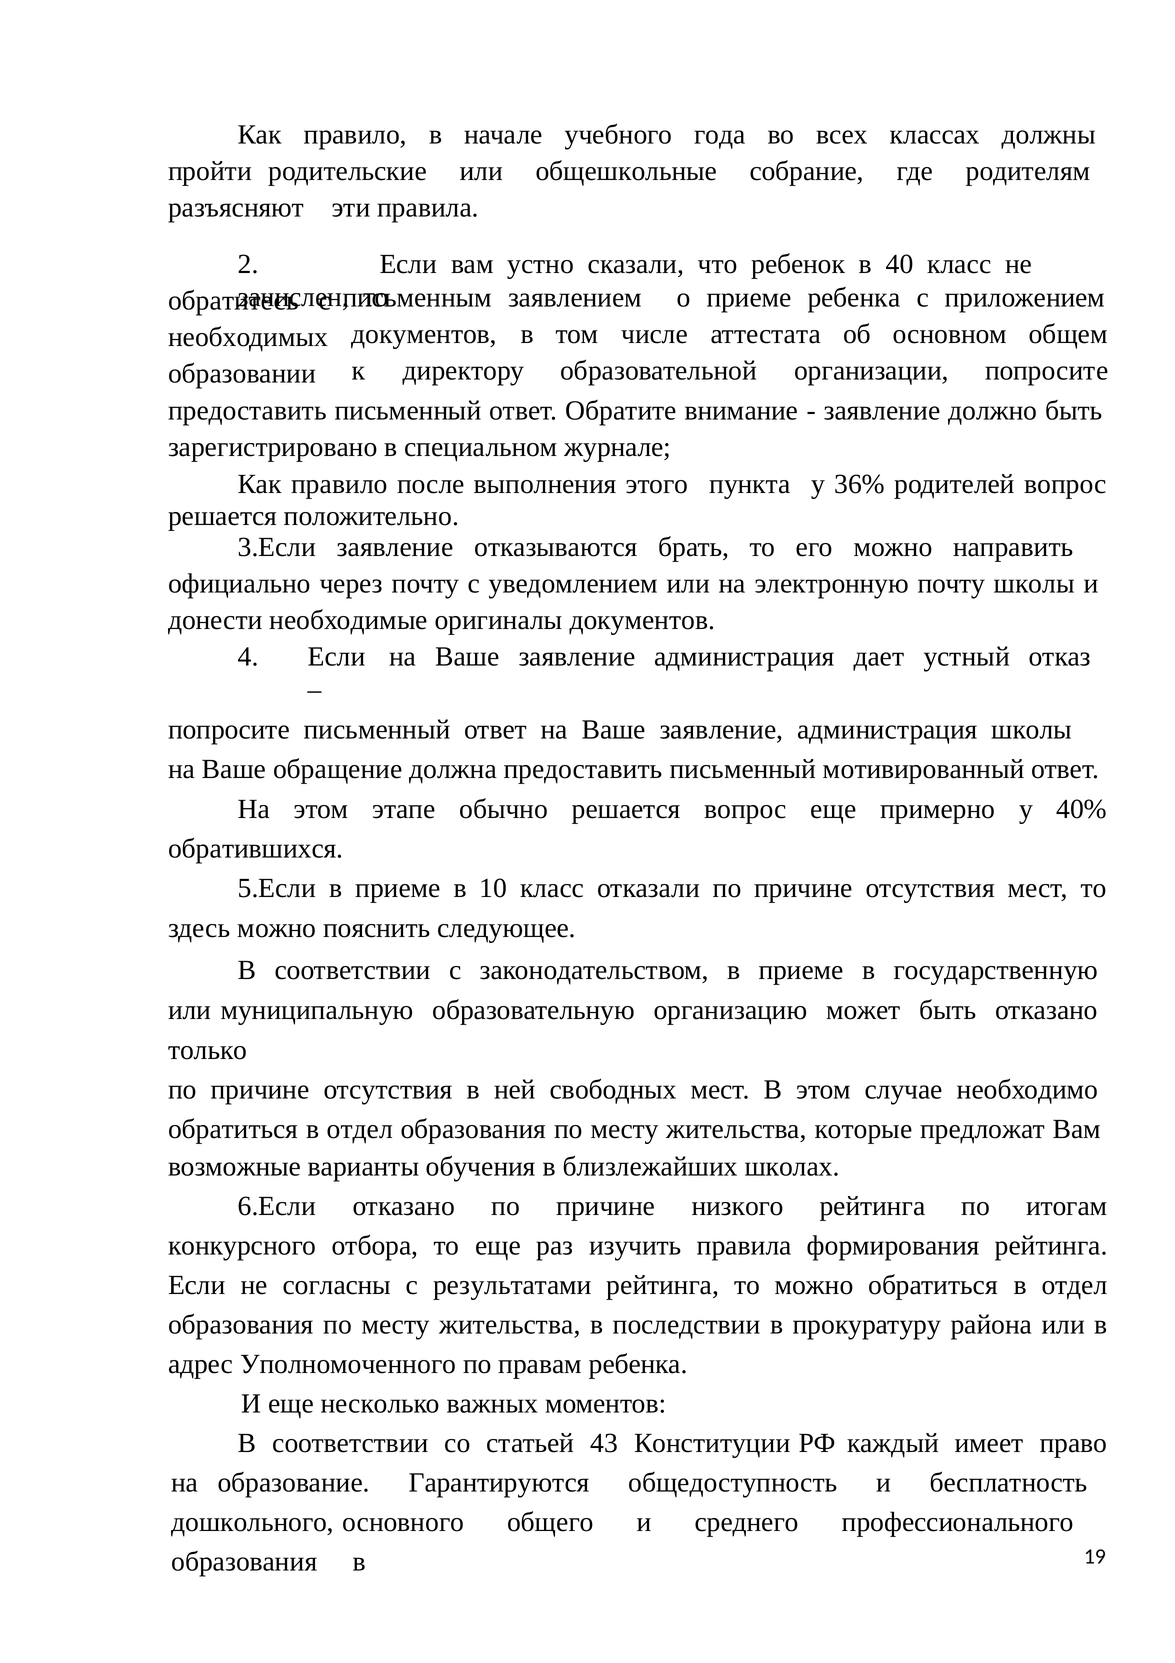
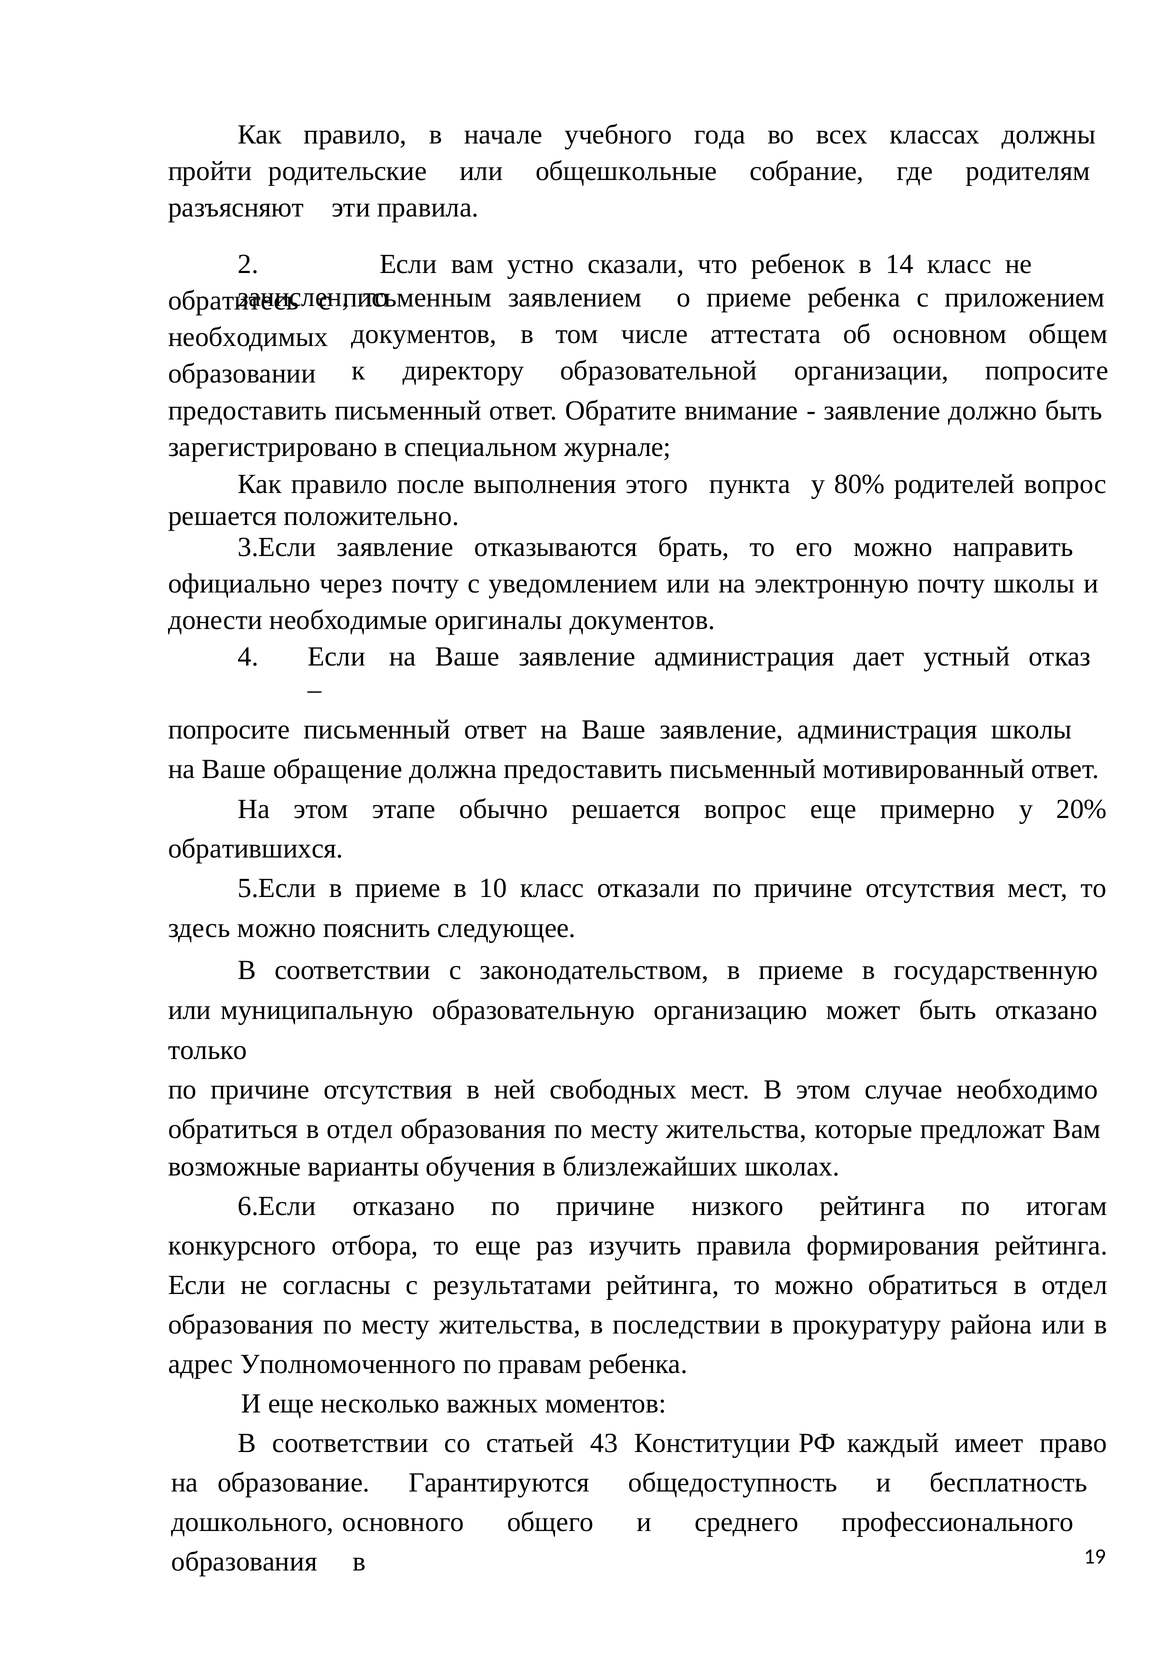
40: 40 -> 14 (900, 264)
36%: 36% -> 80% (860, 484)
40%: 40% -> 20% (1082, 809)
